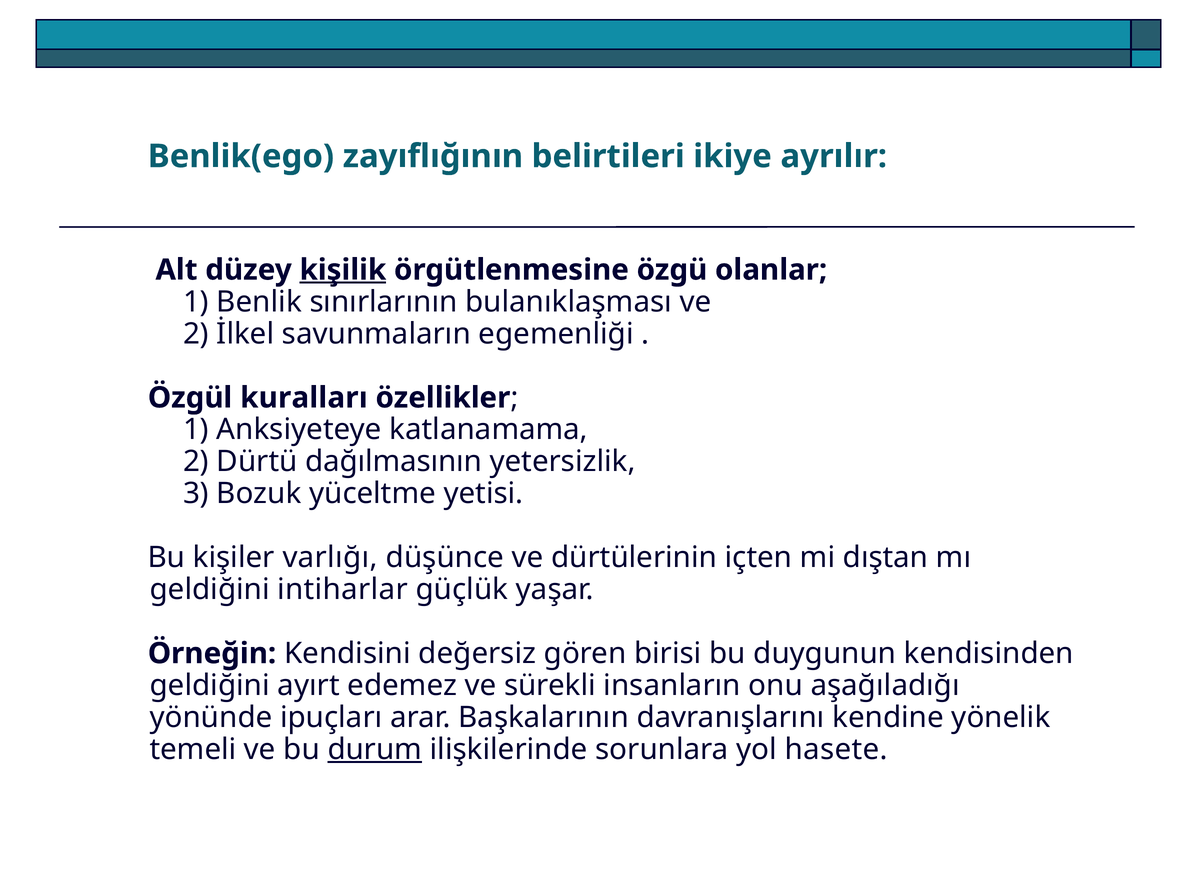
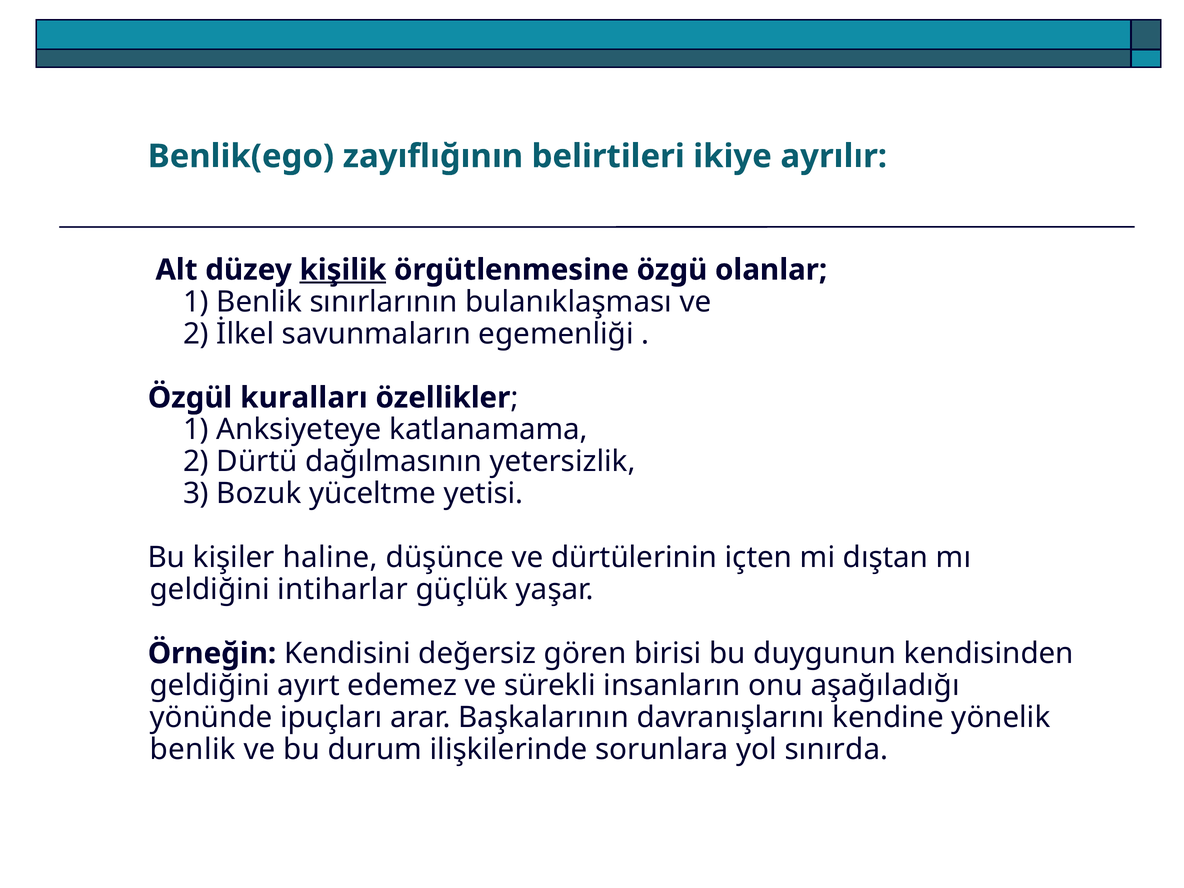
varlığı: varlığı -> haline (330, 558)
temeli: temeli -> benlik (193, 749)
durum underline: present -> none (375, 749)
hasete: hasete -> sınırda (836, 749)
